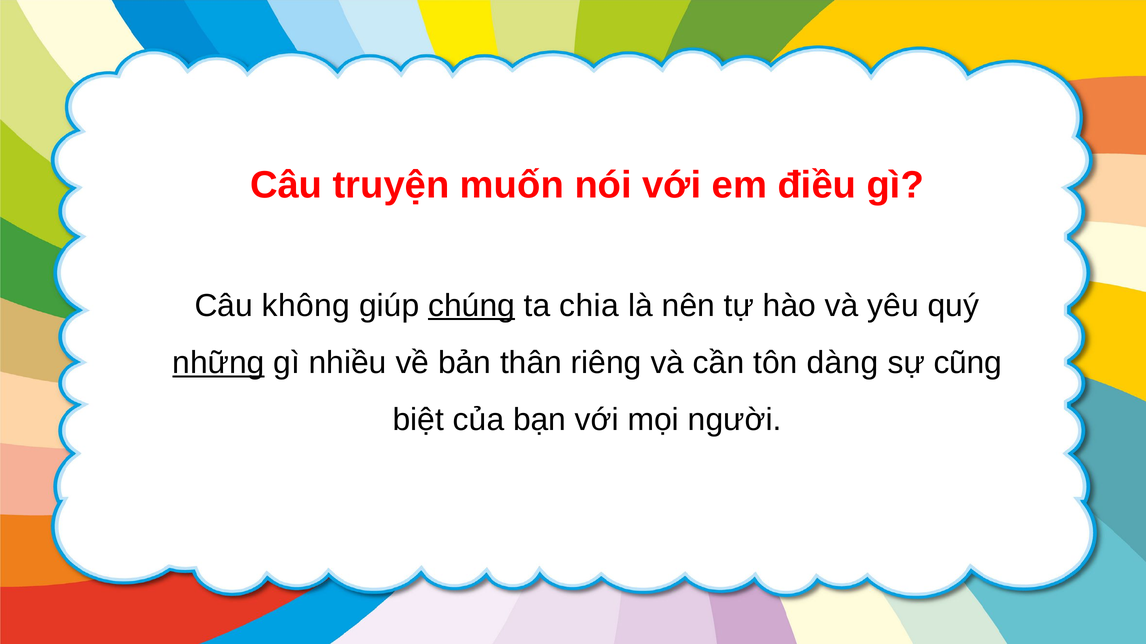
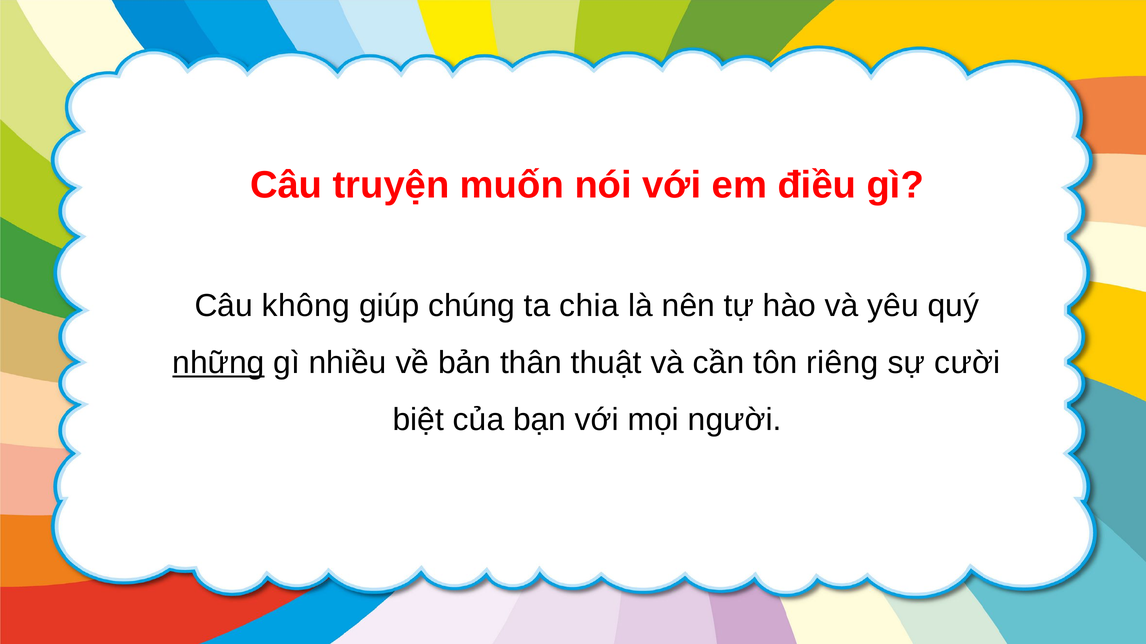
chúng underline: present -> none (472, 306)
riêng: riêng -> thuật (606, 363)
dàng: dàng -> riêng (843, 363)
cũng: cũng -> cười (967, 363)
